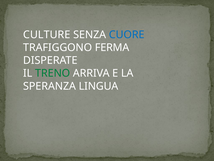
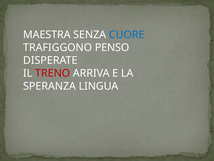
CULTURE: CULTURE -> MAESTRA (47, 35)
FERMA: FERMA -> PENSO (112, 47)
TRENO colour: green -> red (53, 73)
